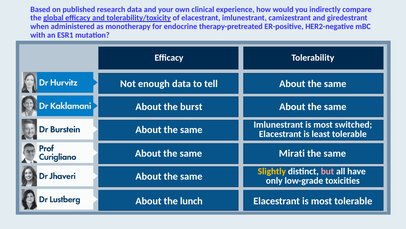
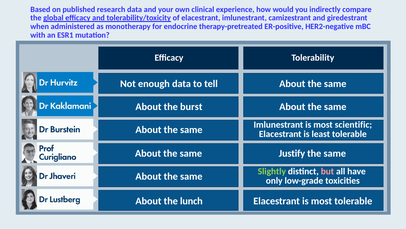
switched: switched -> scientific (353, 124)
Mirati: Mirati -> Justify (292, 153)
Slightly colour: yellow -> light green (272, 171)
